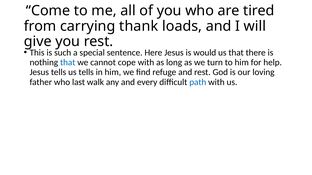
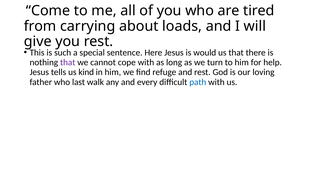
thank: thank -> about (139, 26)
that colour: blue -> purple (68, 63)
us tells: tells -> kind (86, 72)
